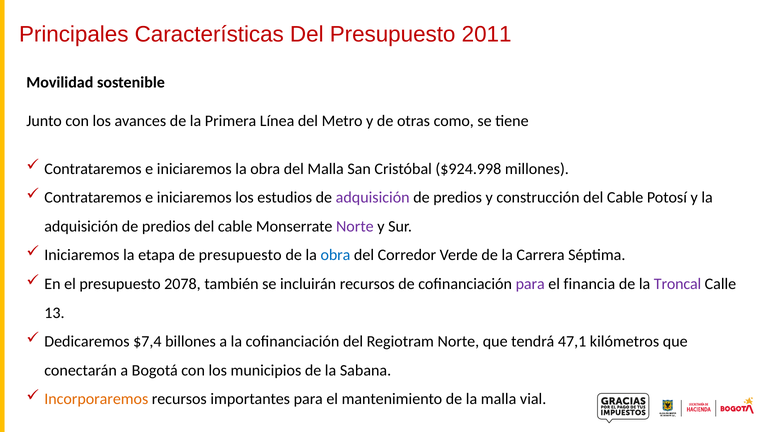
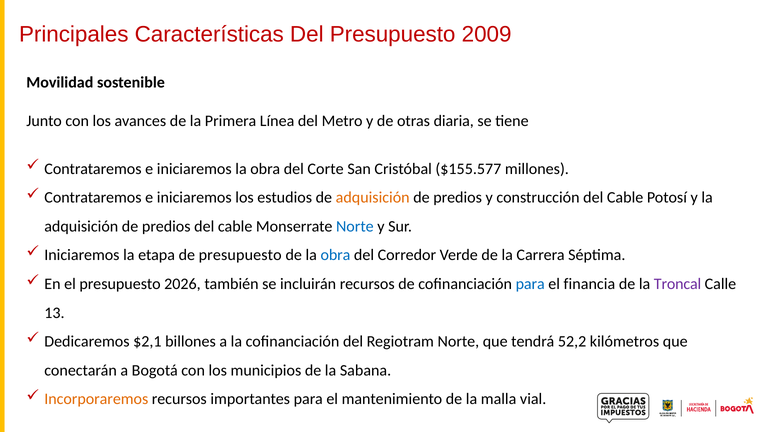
2011: 2011 -> 2009 (487, 34)
como: como -> diaria (454, 121)
del Malla: Malla -> Corte (326, 169)
$924.998: $924.998 -> $155.577 (468, 169)
adquisición colour: purple -> orange (373, 198)
Norte colour: purple -> blue (355, 227)
2078: 2078 -> 2026 (182, 284)
para colour: purple -> blue (530, 284)
$7,4: $7,4 -> $2,1 (147, 342)
47,1: 47,1 -> 52,2 (572, 342)
